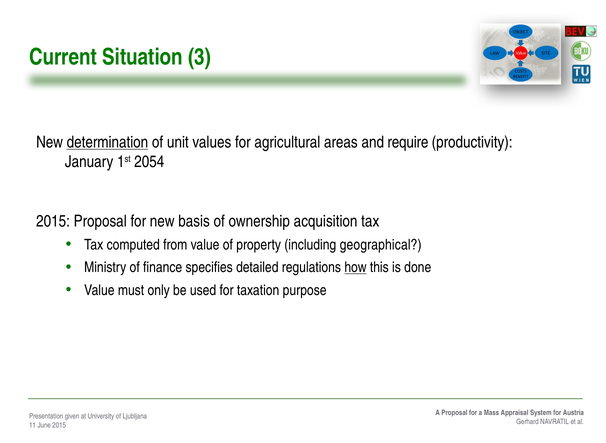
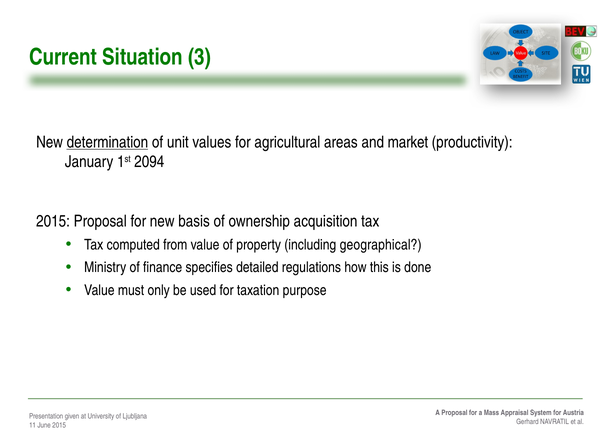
require: require -> market (408, 142)
2054: 2054 -> 2094 (149, 162)
how underline: present -> none (355, 267)
